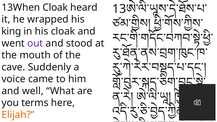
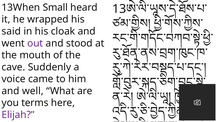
13When Cloak: Cloak -> Small (55, 7)
king: king -> said (11, 31)
Elijah colour: orange -> purple (18, 115)
